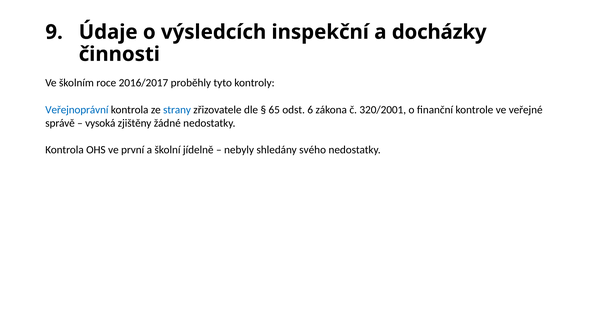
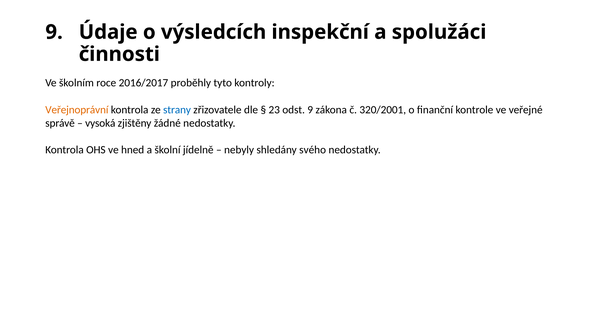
docházky: docházky -> spolužáci (439, 32)
Veřejnoprávní colour: blue -> orange (77, 110)
65: 65 -> 23 (274, 110)
odst 6: 6 -> 9 (310, 110)
první: první -> hned (133, 150)
